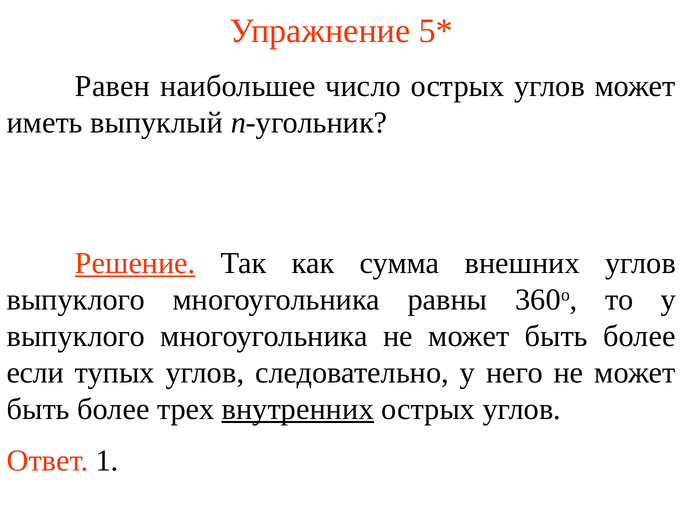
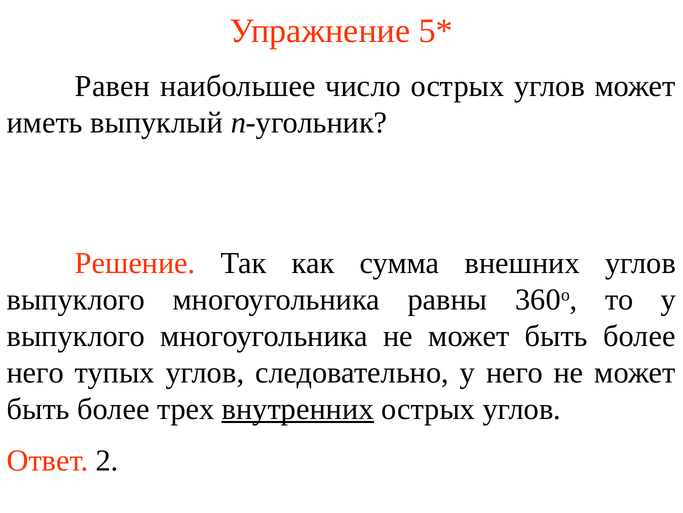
Решение underline: present -> none (135, 263)
если: если -> него (35, 372)
1: 1 -> 2 (107, 460)
